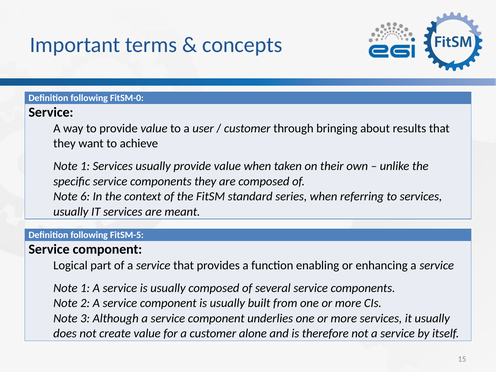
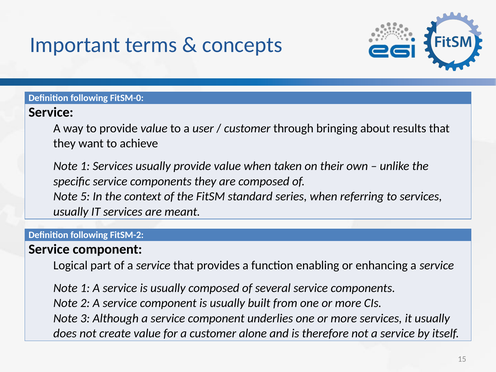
6: 6 -> 5 (85, 196)
FitSM-5: FitSM-5 -> FitSM-2 (127, 235)
